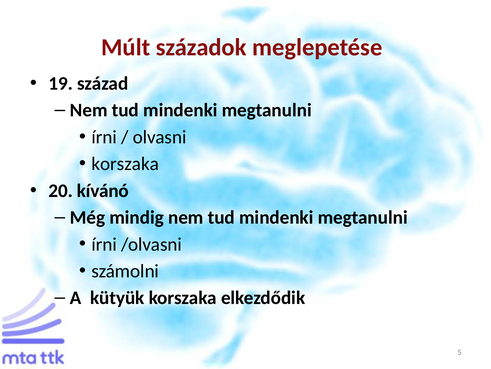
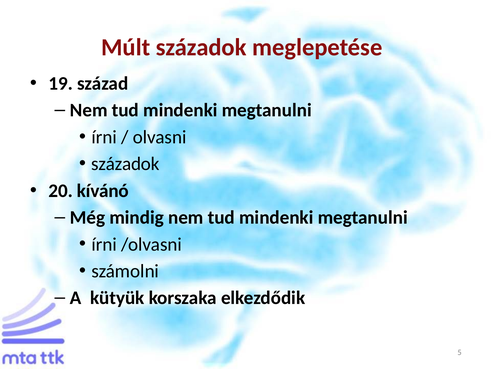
korszaka: korszaka -> századok (125, 164)
